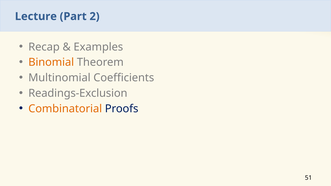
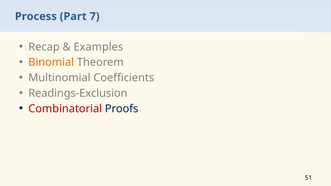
Lecture: Lecture -> Process (36, 16)
2: 2 -> 7 (95, 16)
Combinatorial colour: orange -> red (65, 109)
